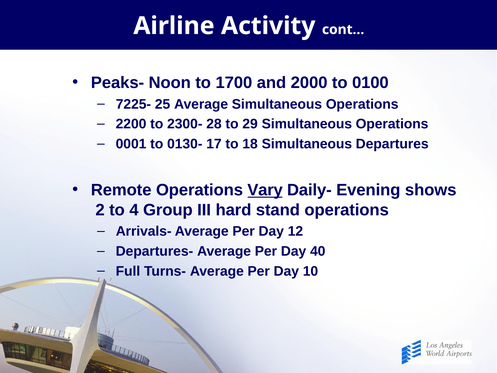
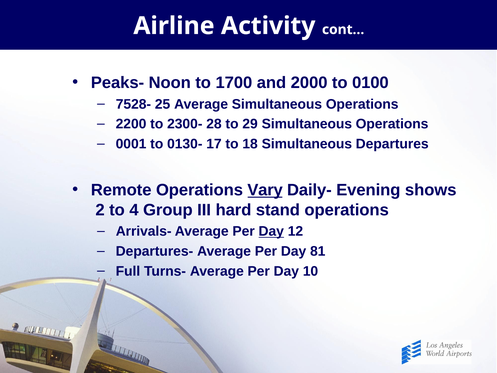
7225-: 7225- -> 7528- (133, 104)
Day underline: none -> present (271, 231)
40: 40 -> 81 (318, 251)
